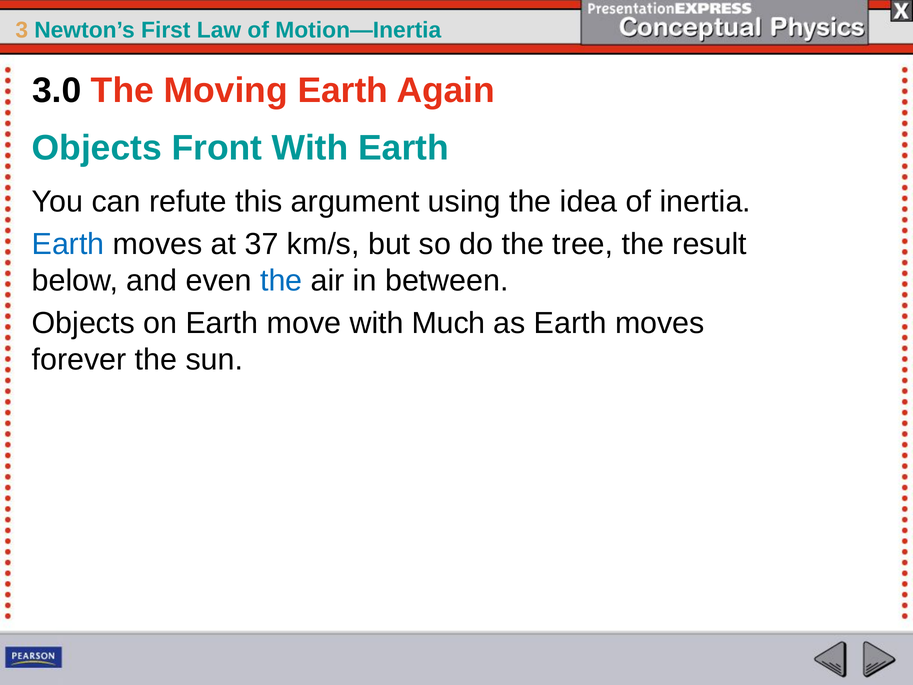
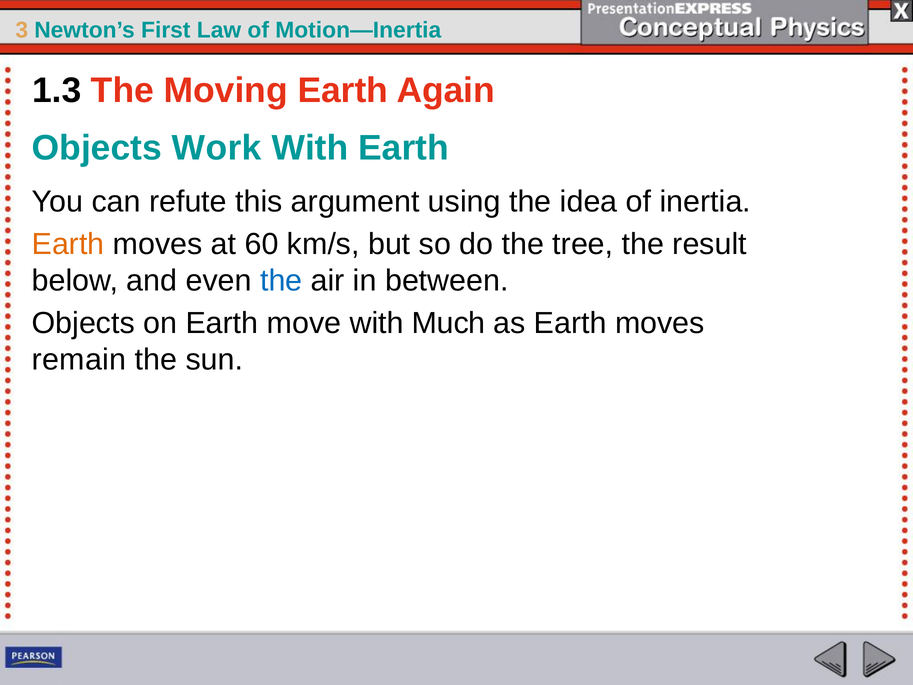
3.0: 3.0 -> 1.3 (57, 91)
Front: Front -> Work (217, 148)
Earth colour: blue -> orange (68, 244)
37: 37 -> 60 (262, 244)
forever: forever -> remain (79, 360)
